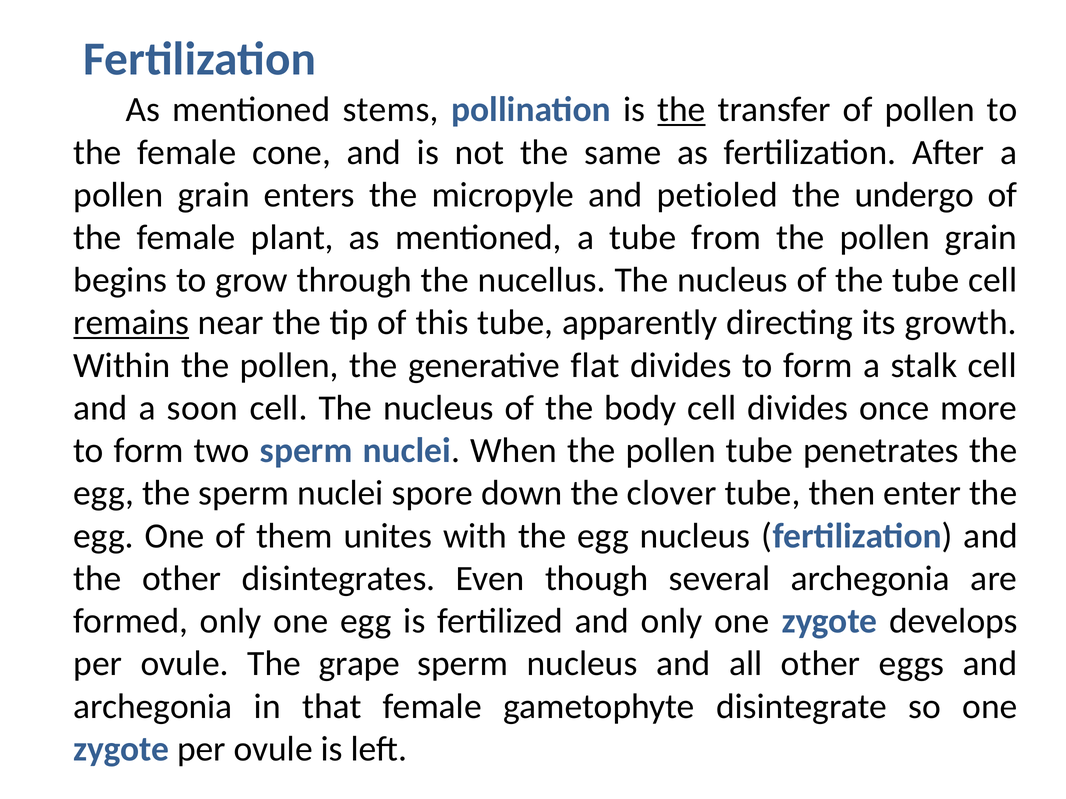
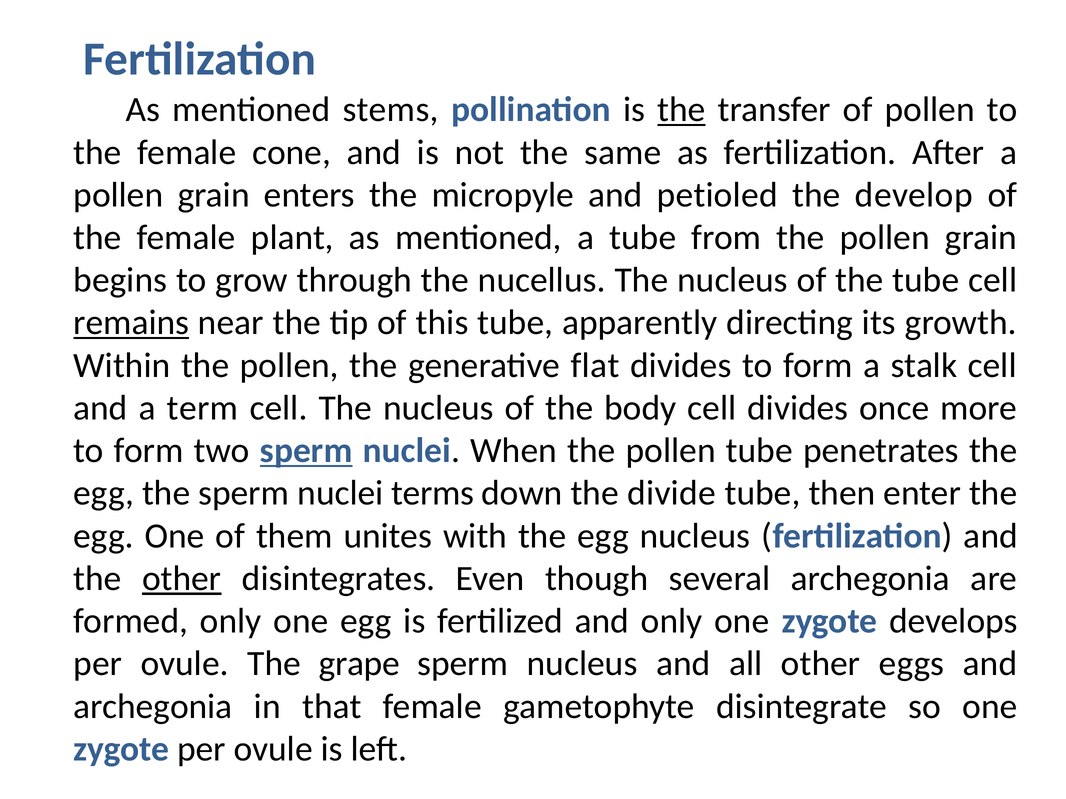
undergo: undergo -> develop (914, 195)
soon: soon -> term (202, 408)
sperm underline: none -> present (306, 451)
spore: spore -> terms (433, 494)
clover: clover -> divide (672, 494)
other underline: none -> present (182, 579)
